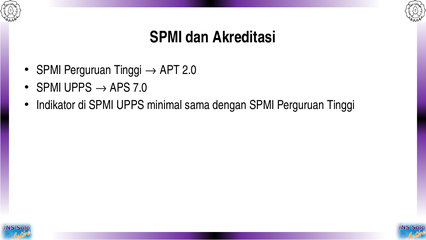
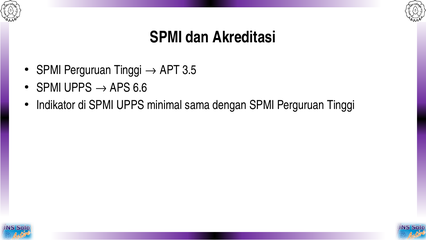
2.0: 2.0 -> 3.5 (190, 70)
7.0: 7.0 -> 6.6 (140, 88)
